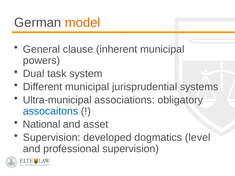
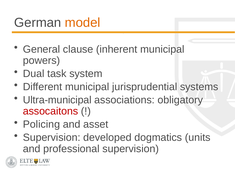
assocaitons colour: blue -> red (50, 111)
National: National -> Policing (41, 125)
level: level -> units (198, 138)
